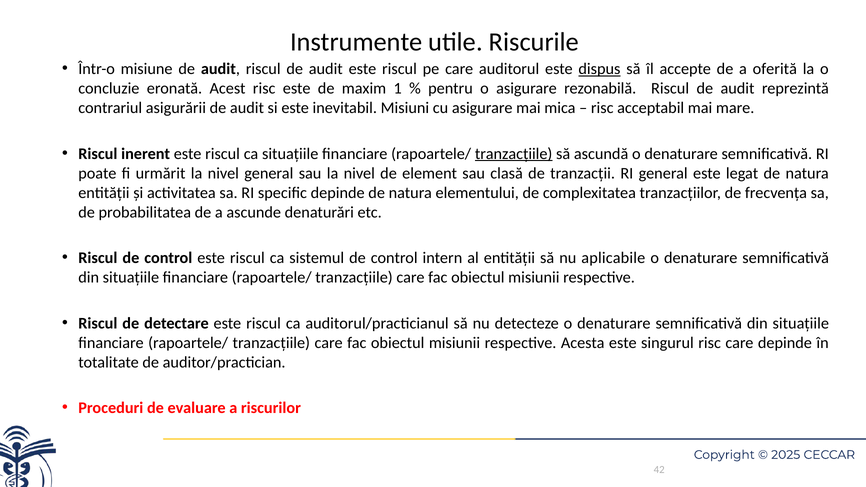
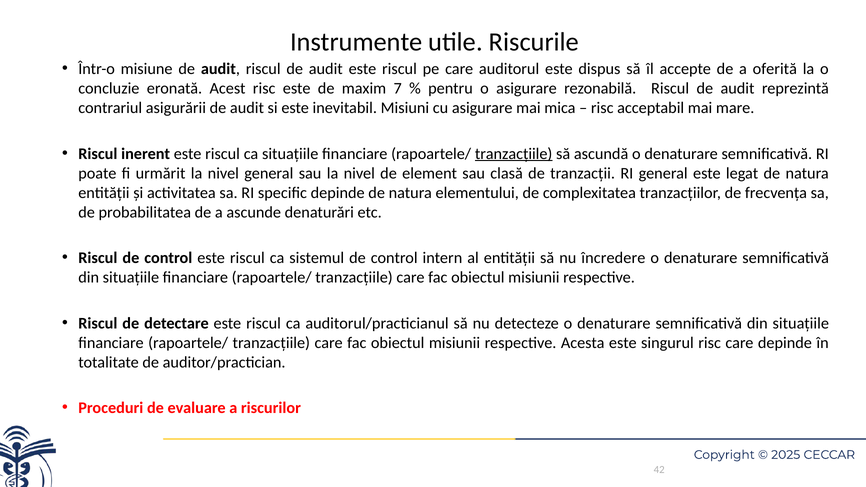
dispus underline: present -> none (599, 69)
1: 1 -> 7 (398, 88)
aplicabile: aplicabile -> încredere (613, 258)
